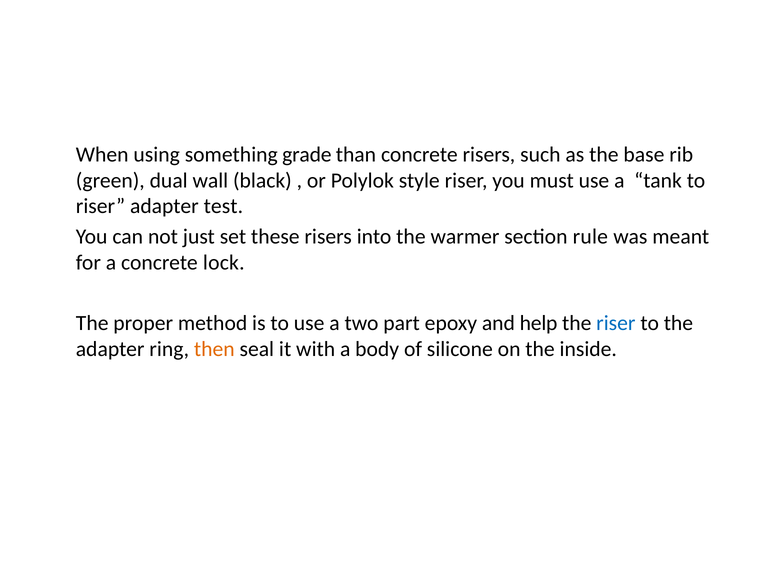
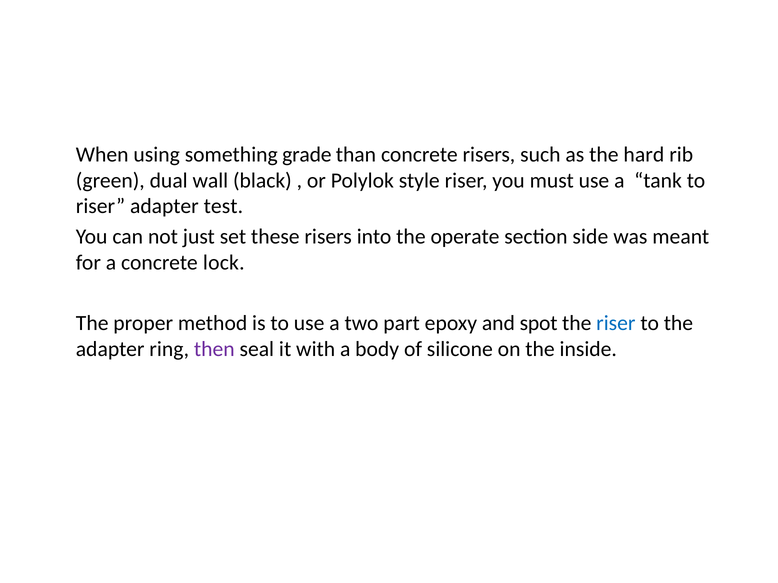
base: base -> hard (644, 155)
warmer: warmer -> operate (465, 237)
rule: rule -> side (590, 237)
help: help -> spot (539, 323)
then colour: orange -> purple (214, 349)
